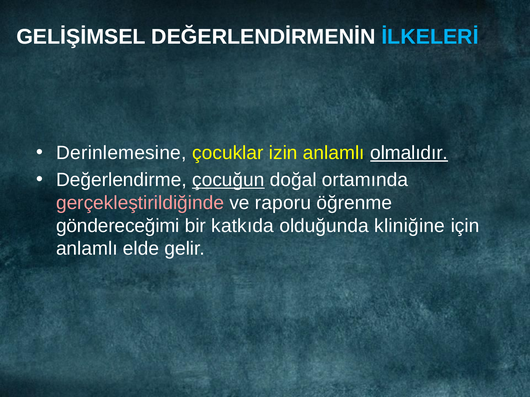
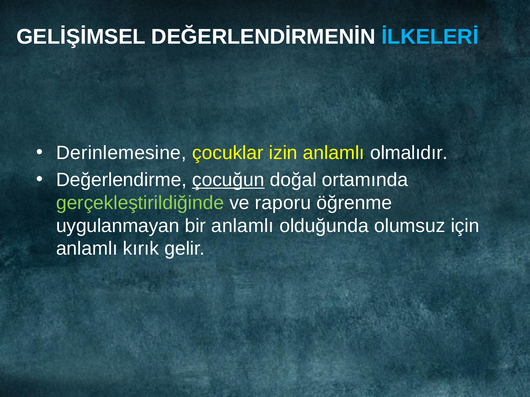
olmalıdır underline: present -> none (409, 153)
gerçekleştirildiğinde colour: pink -> light green (140, 203)
göndereceğimi: göndereceğimi -> uygulanmayan (118, 226)
bir katkıda: katkıda -> anlamlı (243, 226)
kliniğine: kliniğine -> olumsuz (410, 226)
elde: elde -> kırık (141, 249)
